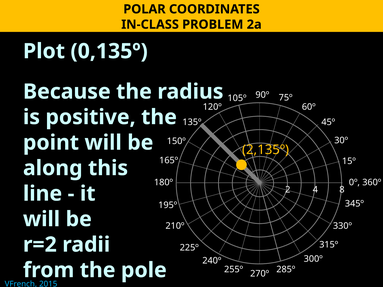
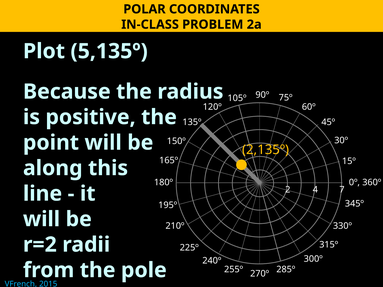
0,135º: 0,135º -> 5,135º (109, 51)
8: 8 -> 7 (342, 190)
